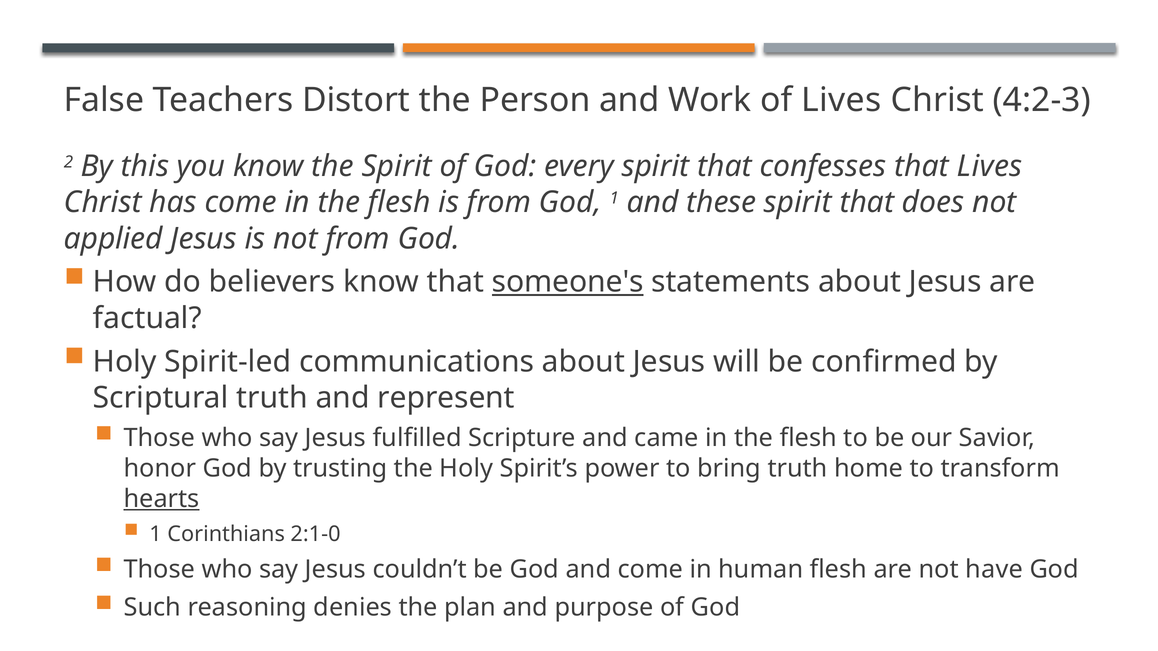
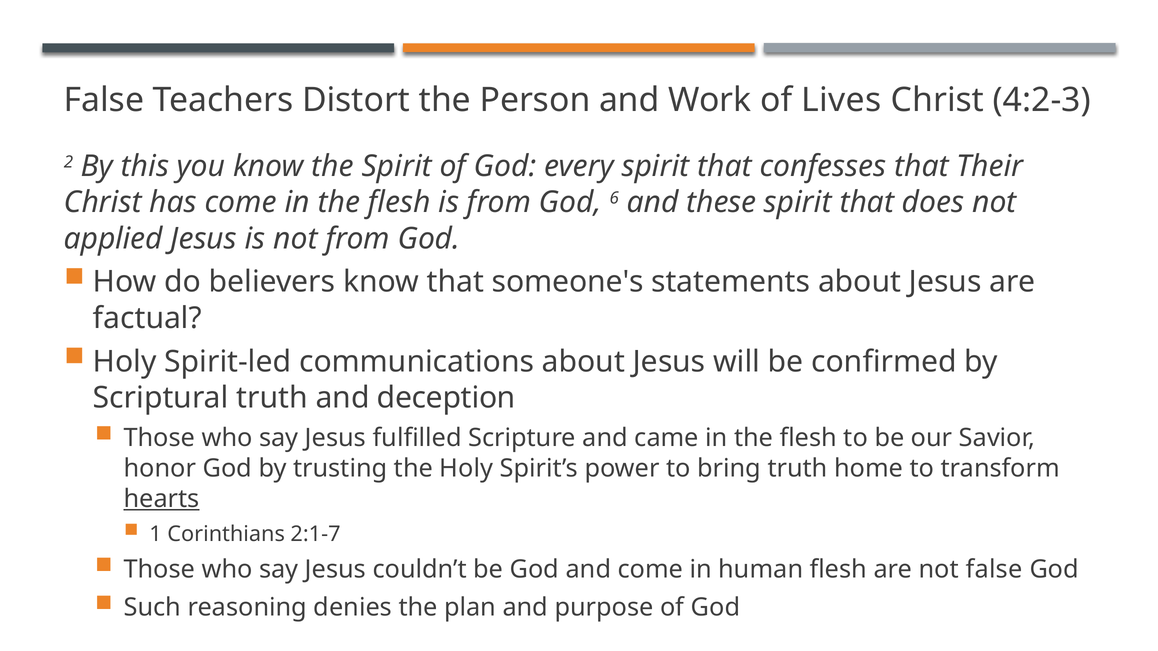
that Lives: Lives -> Their (990, 166)
God 1: 1 -> 6 (614, 198)
someone's underline: present -> none (568, 282)
represent: represent -> deception (446, 398)
2:1-0: 2:1-0 -> 2:1-7 (316, 534)
not have: have -> false (994, 570)
